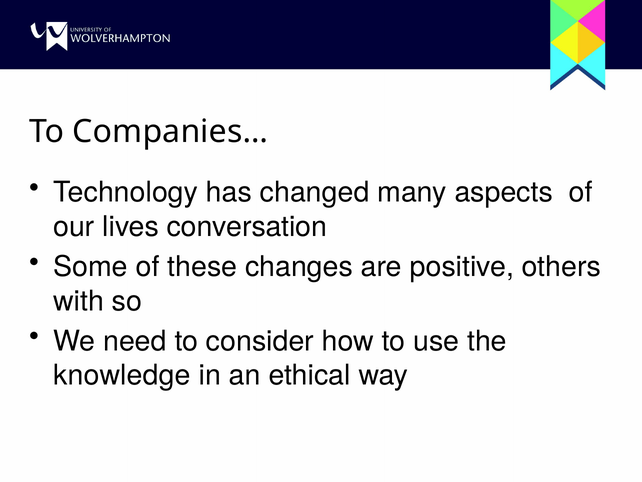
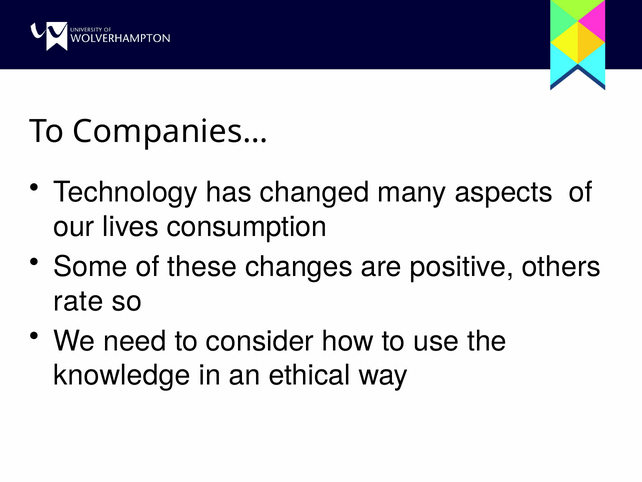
conversation: conversation -> consumption (247, 227)
with: with -> rate (78, 301)
